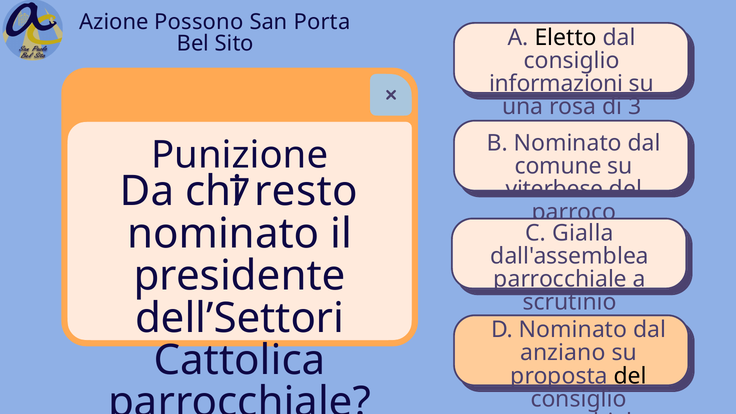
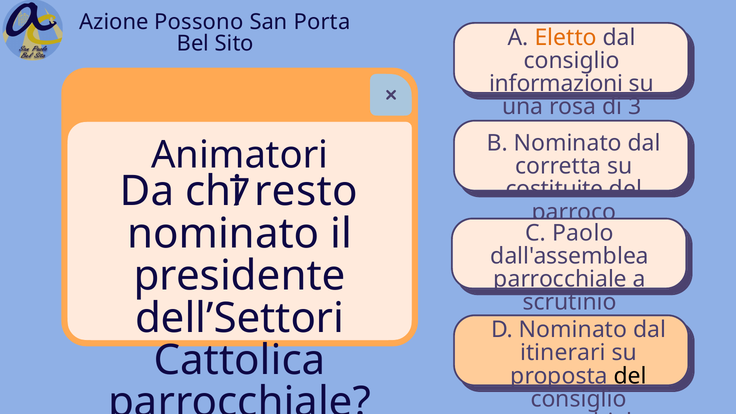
Eletto colour: black -> orange (566, 37)
Punizione: Punizione -> Animatori (240, 155)
comune: comune -> corretta (558, 166)
viterbese: viterbese -> costituite (554, 189)
Gialla: Gialla -> Paolo (583, 233)
anziano: anziano -> itinerari (563, 353)
